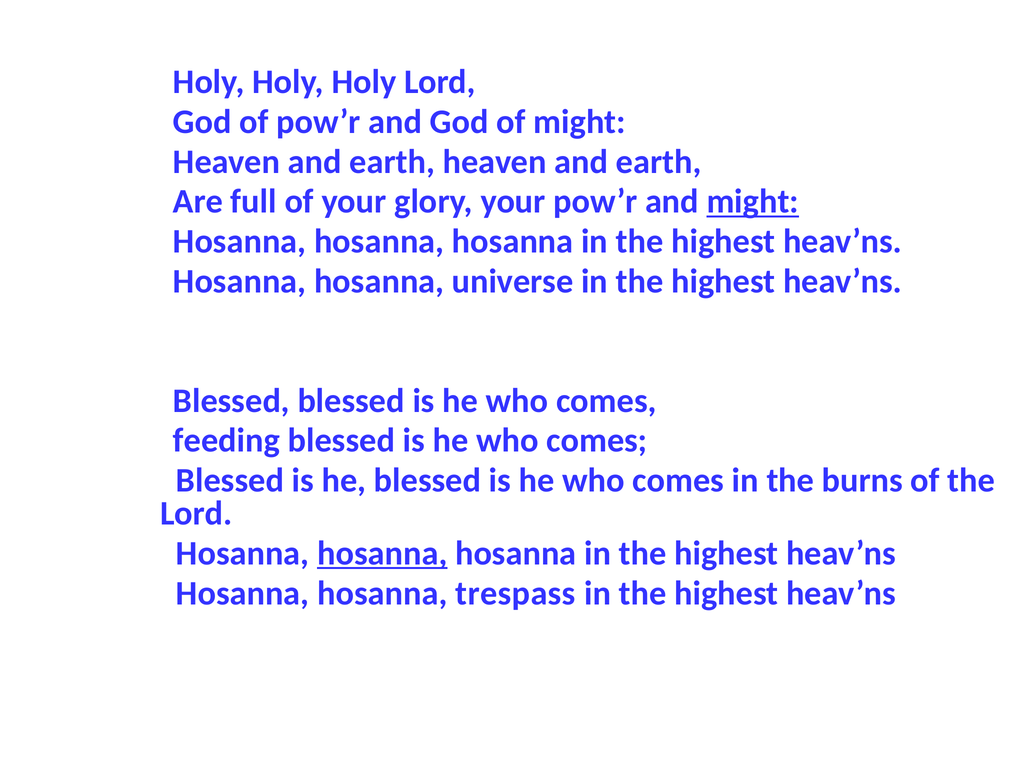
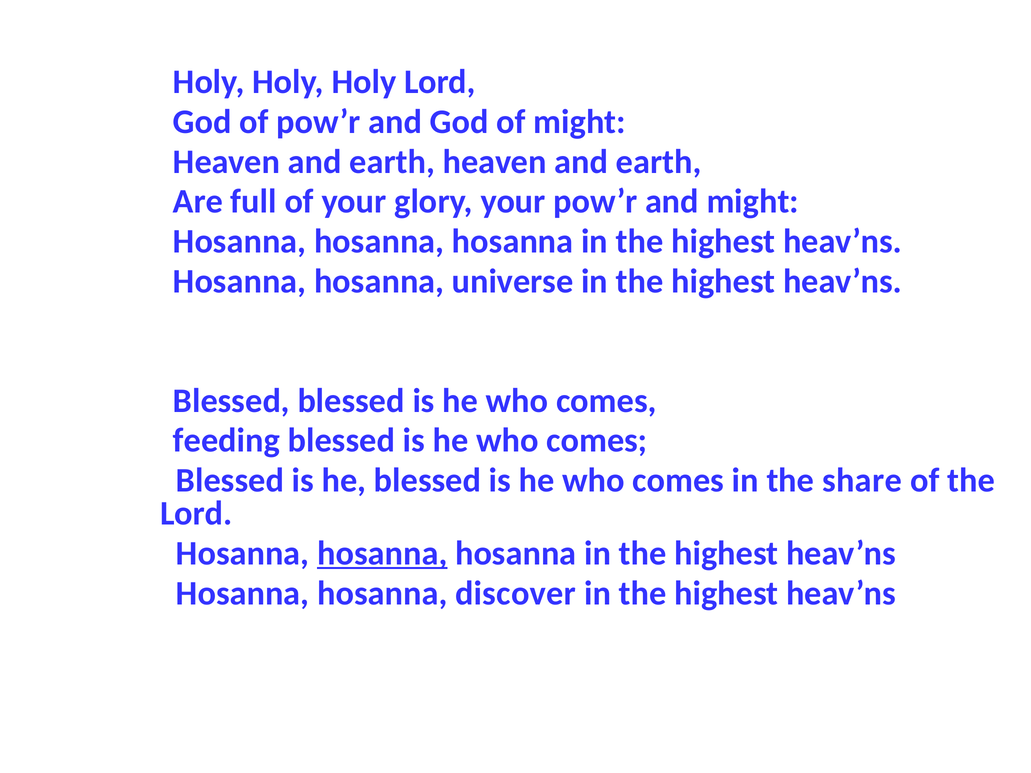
might underline: present -> none (753, 202)
burns: burns -> share (862, 481)
trespass: trespass -> discover (516, 593)
